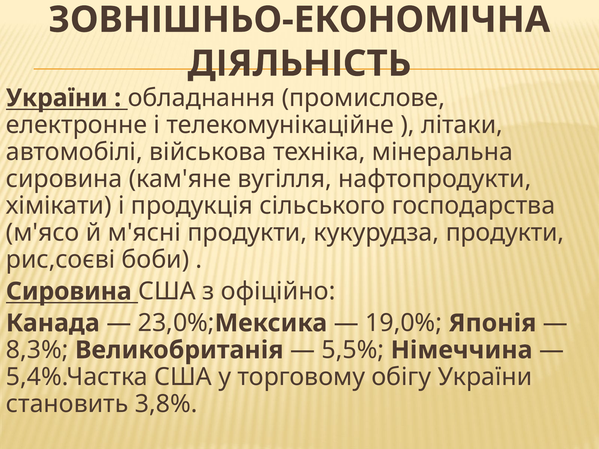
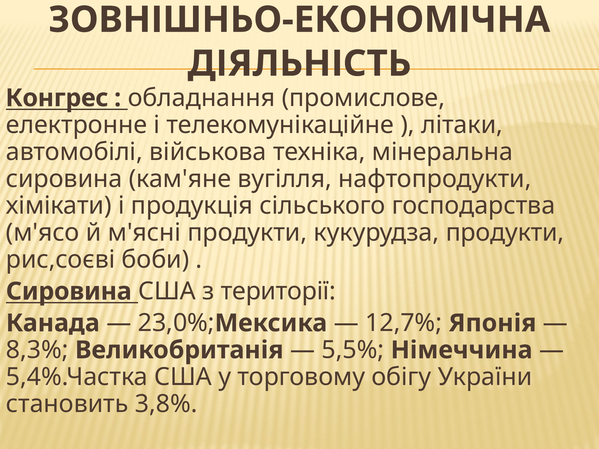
України: України -> Конгрес (57, 98)
офіційно: офіційно -> території (278, 292)
19,0%: 19,0% -> 12,7% (404, 323)
